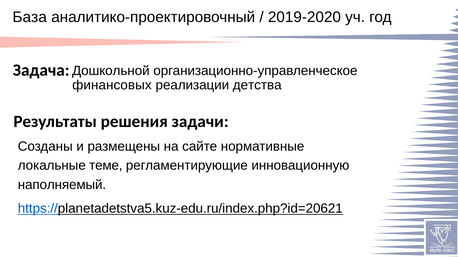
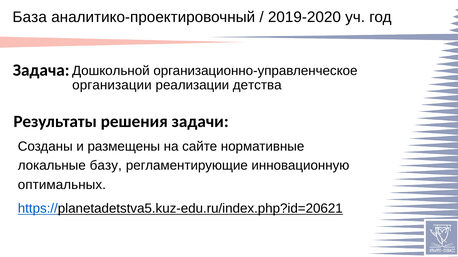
финансовых: финансовых -> организации (112, 85)
теме: теме -> базу (106, 166)
наполняемый: наполняемый -> оптимальных (62, 185)
